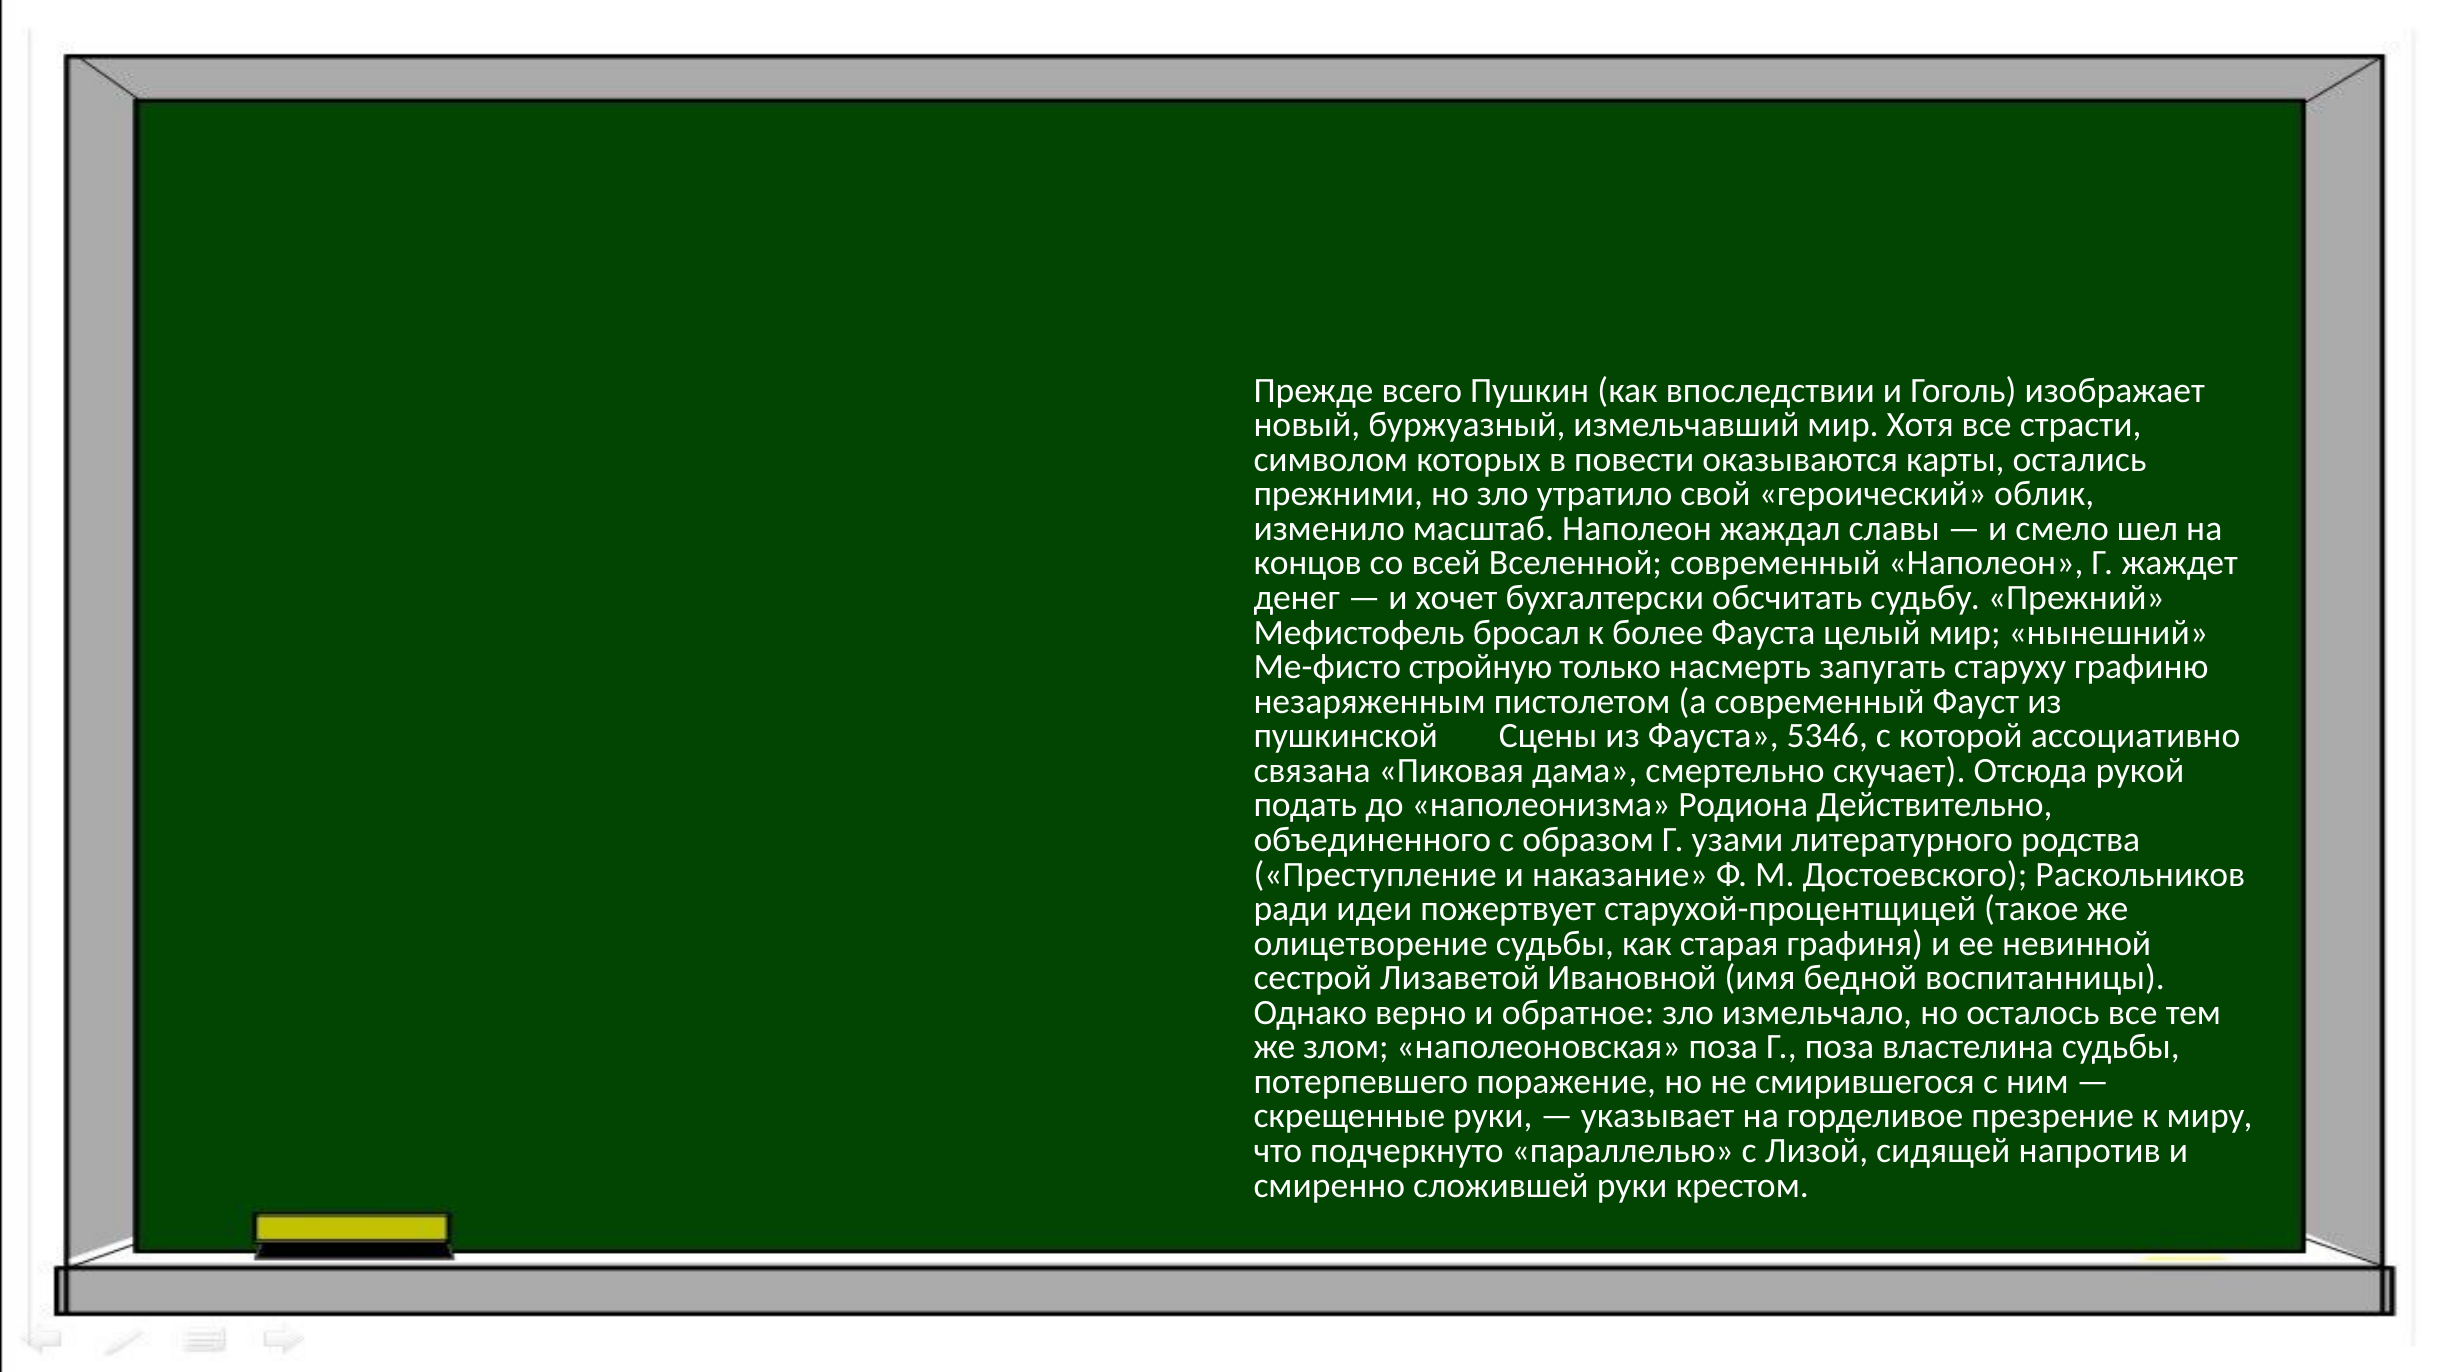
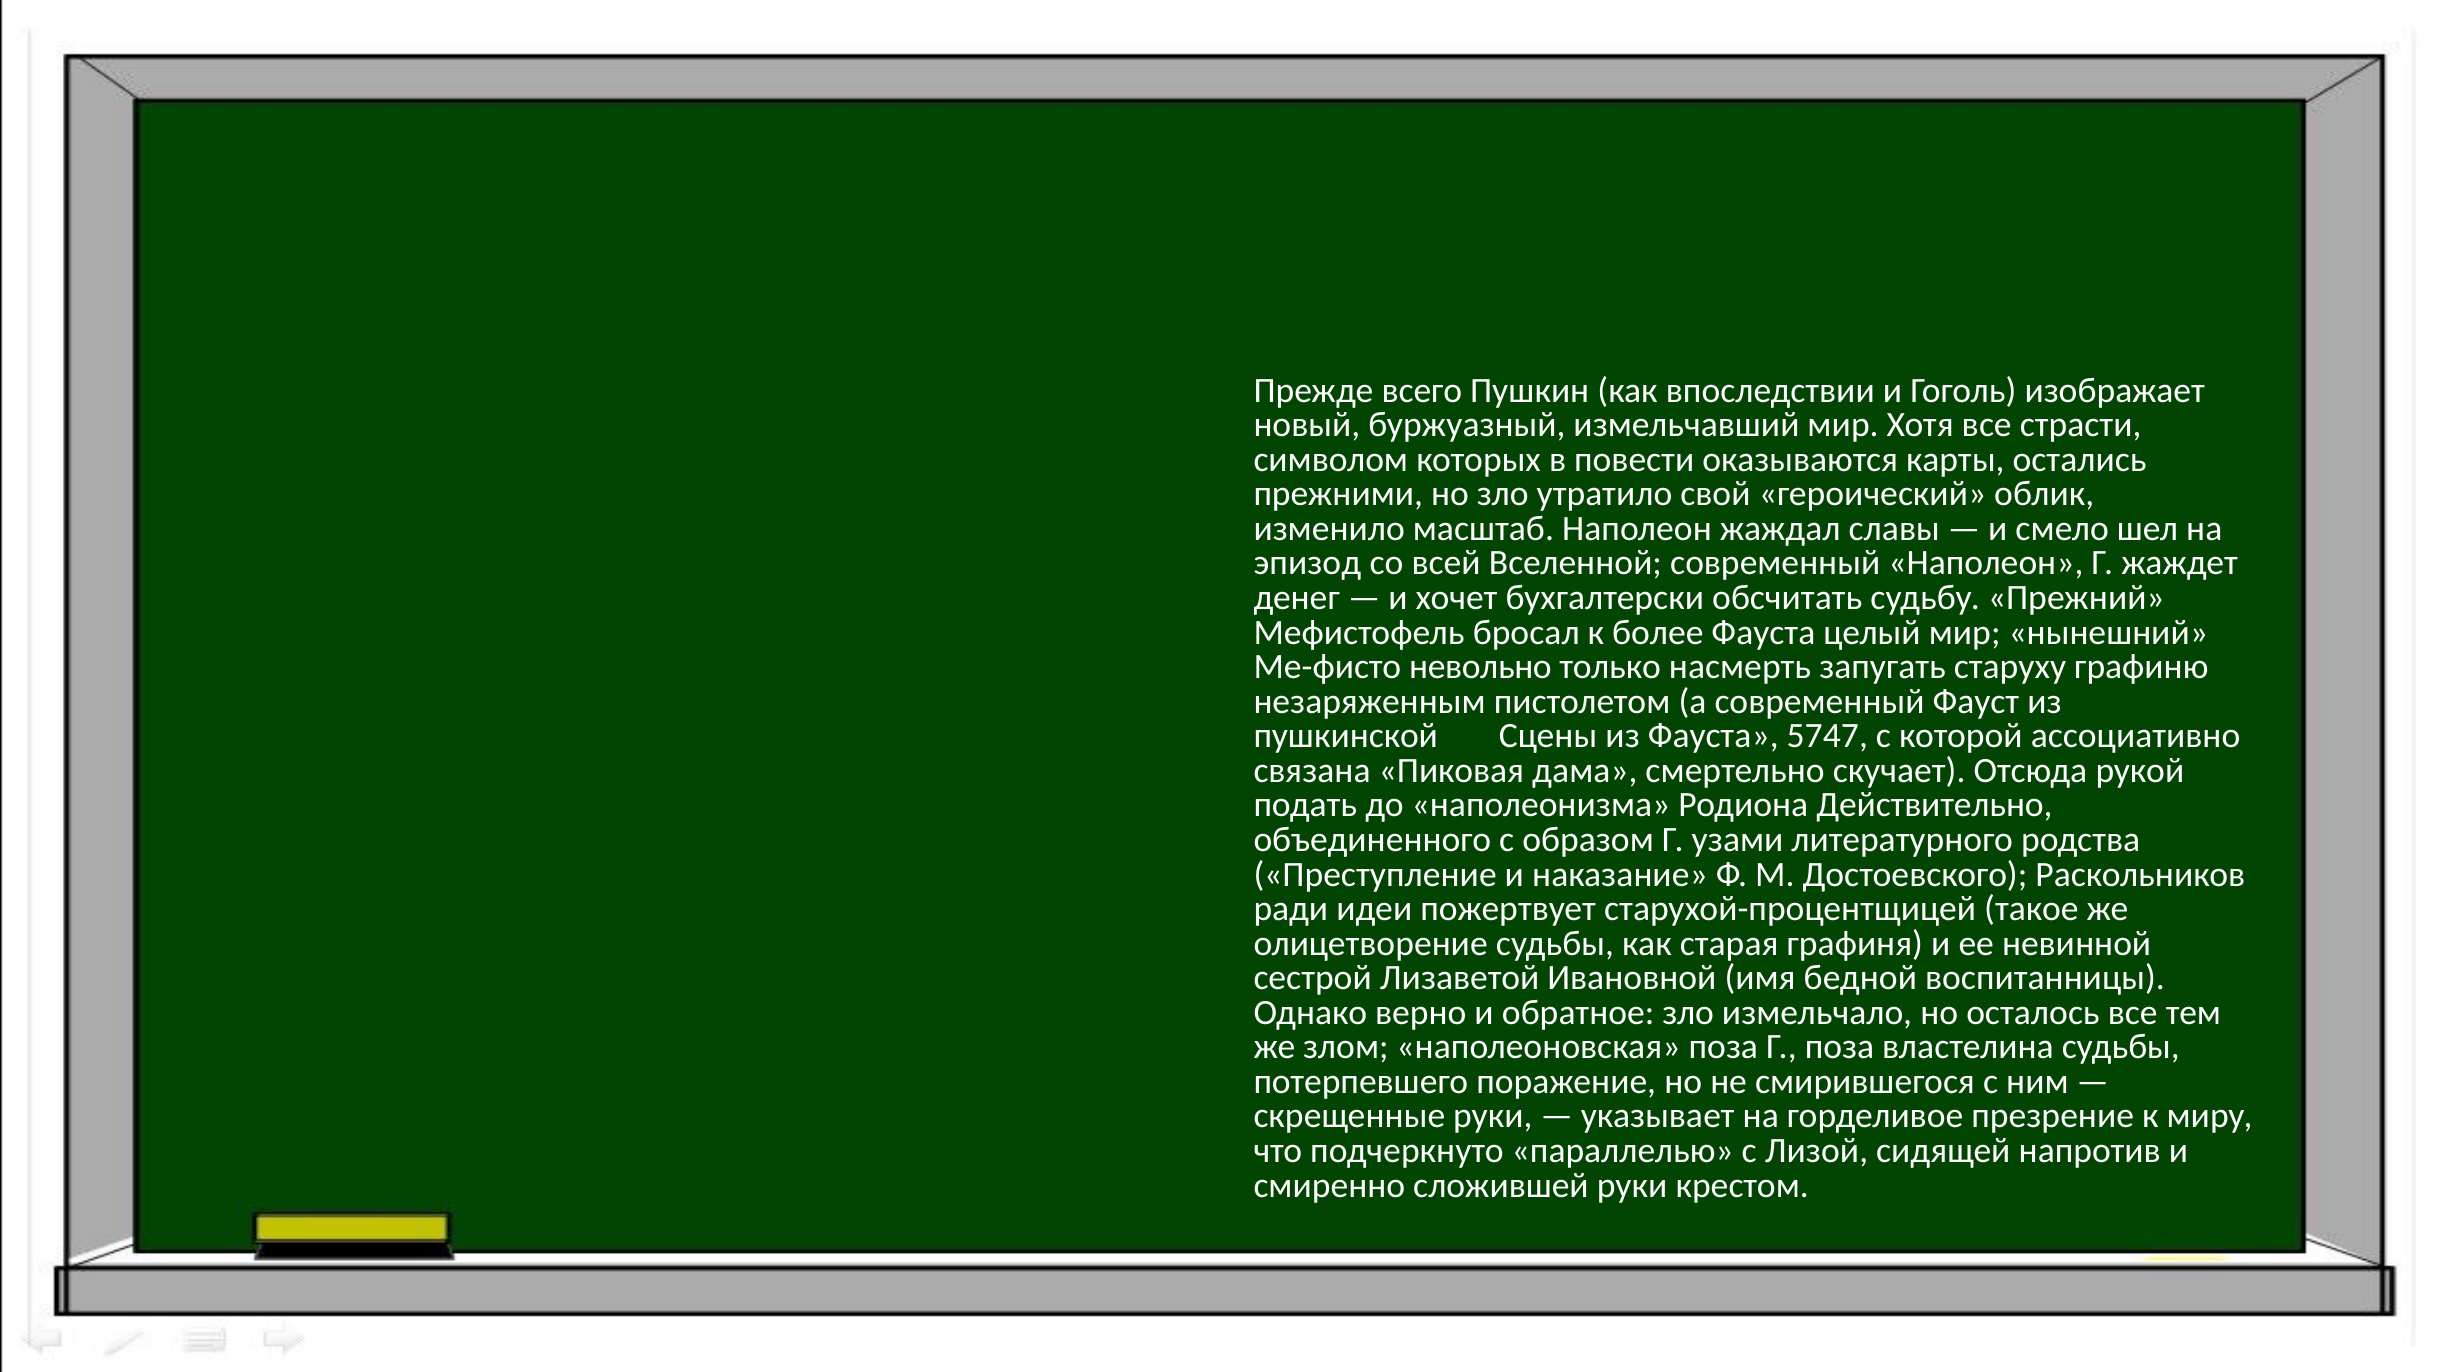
концов: концов -> эпизод (1307, 563)
стройную: стройную -> невольно (1480, 667)
5346: 5346 -> 5747 (1827, 736)
